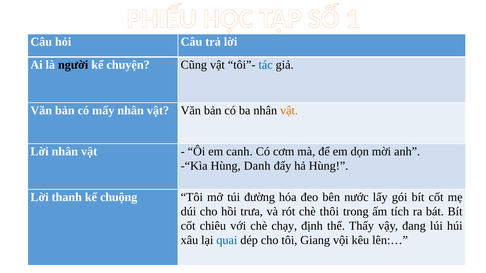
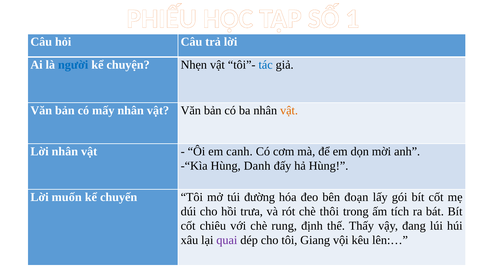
người colour: black -> blue (73, 65)
Cũng: Cũng -> Nhẹn (194, 65)
thanh: thanh -> muốn (67, 197)
chuộng: chuộng -> chuyến (119, 197)
nước: nước -> đoạn (356, 197)
chạy: chạy -> rung (284, 226)
quai colour: blue -> purple (227, 240)
